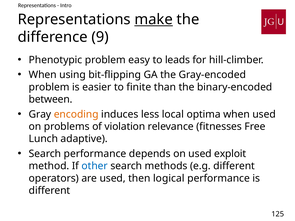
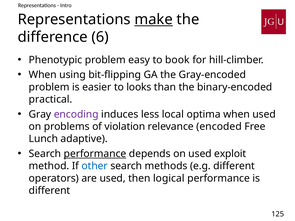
9: 9 -> 6 (100, 37)
leads: leads -> book (177, 60)
finite: finite -> looks (139, 87)
between: between -> practical (50, 99)
encoding colour: orange -> purple (76, 114)
fitnesses: fitnesses -> encoded (219, 127)
performance underline: none -> present (95, 154)
